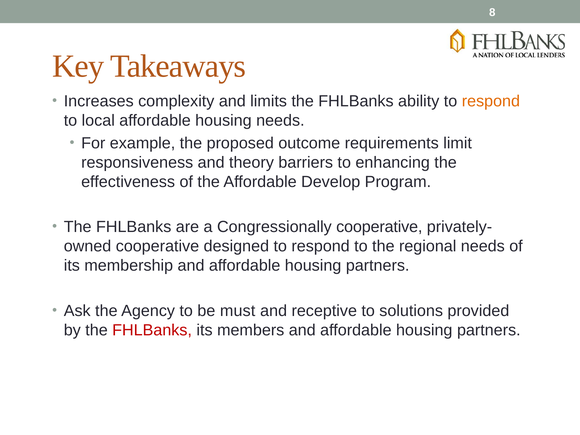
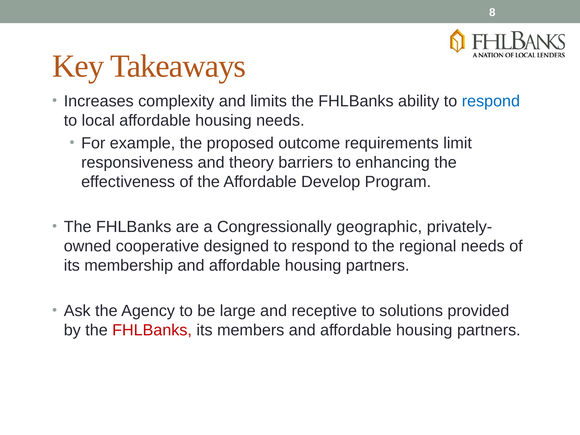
respond colour: orange -> blue (491, 101)
Congressionally cooperative: cooperative -> geographic (379, 227)
must: must -> large (238, 311)
